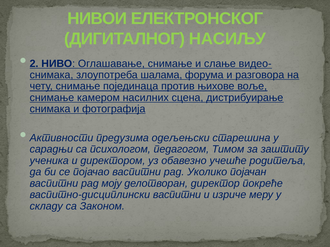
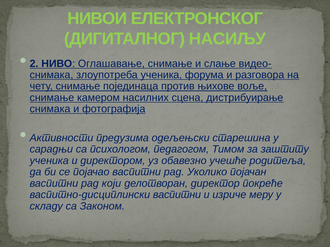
злоупотреба шалама: шалама -> ученика (161, 75)
моју: моју -> који (111, 184)
